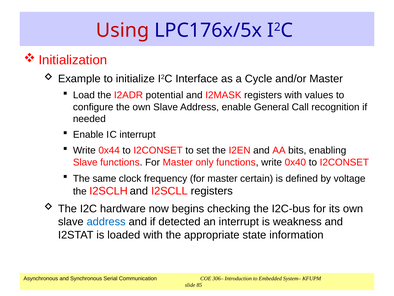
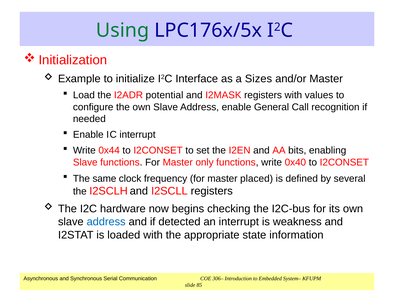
Using colour: red -> green (123, 30)
Cycle: Cycle -> Sizes (258, 79)
certain: certain -> placed (257, 178)
voltage: voltage -> several (350, 178)
